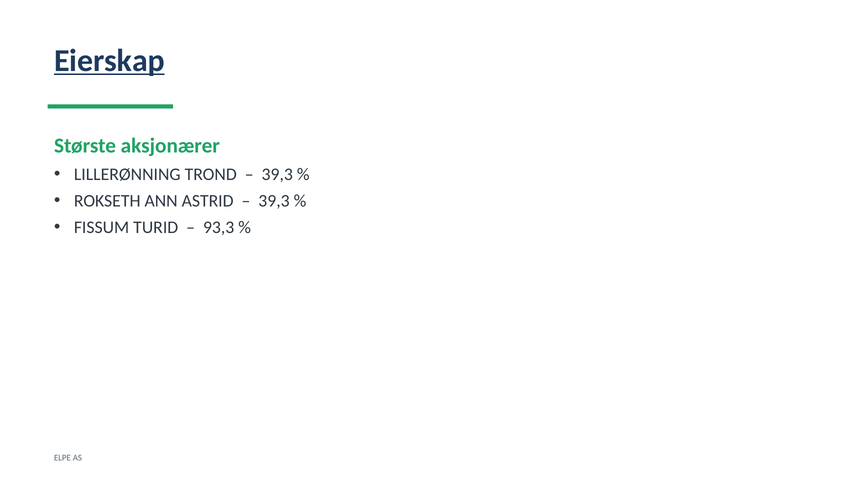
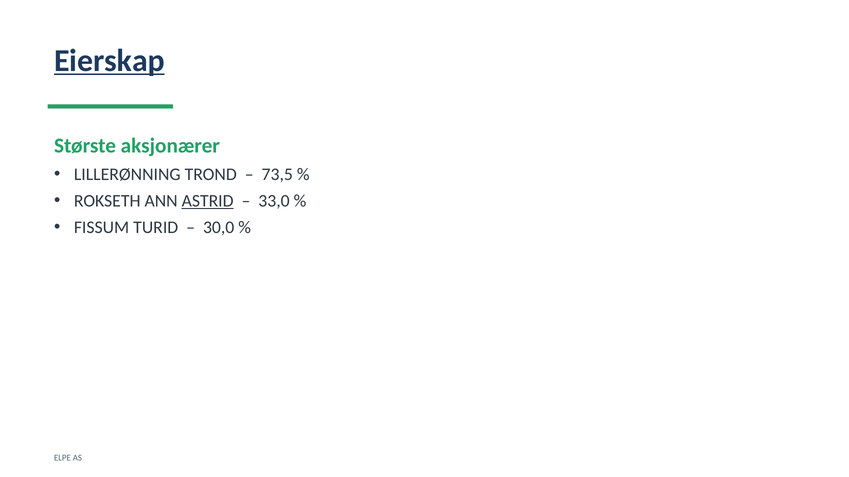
39,3: 39,3 -> 73,5 (277, 175)
ASTRID underline: none -> present (208, 201)
39,3: 39,3 -> 33,0 (274, 201)
93,3: 93,3 -> 30,0 (219, 228)
